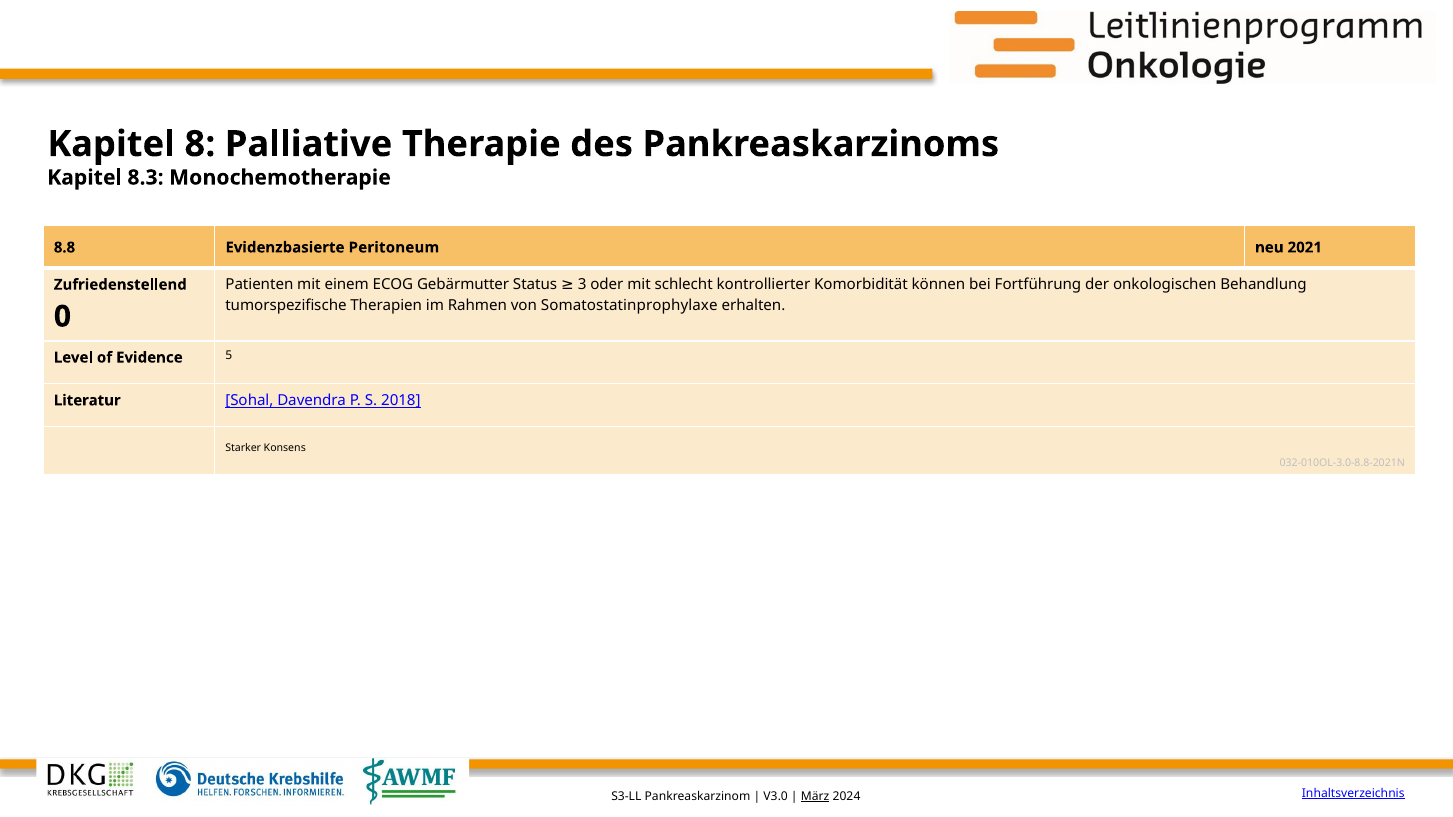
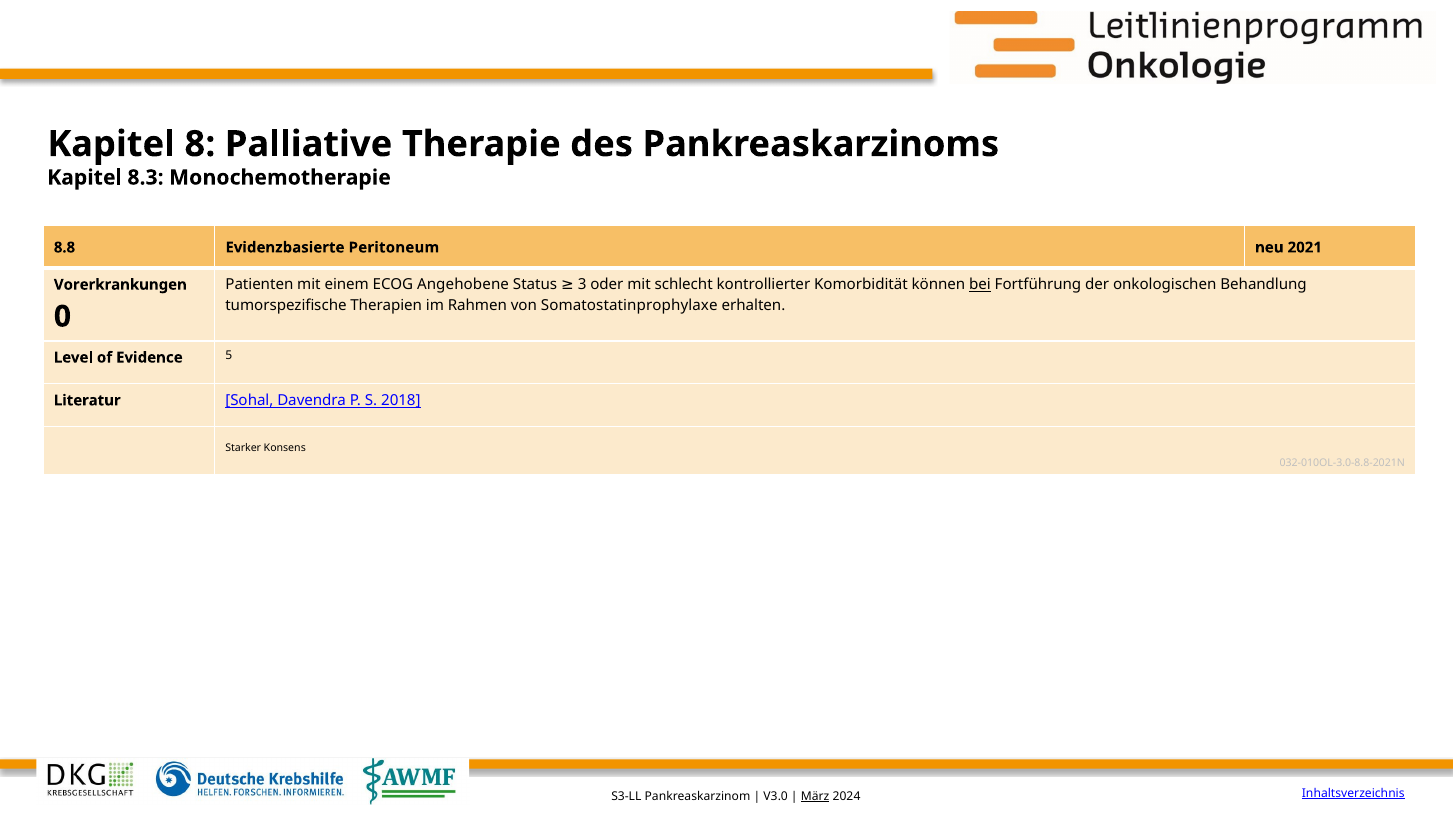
Gebärmutter: Gebärmutter -> Angehobene (463, 285)
bei underline: none -> present (980, 285)
Zufriedenstellend: Zufriedenstellend -> Vorerkrankungen (120, 285)
